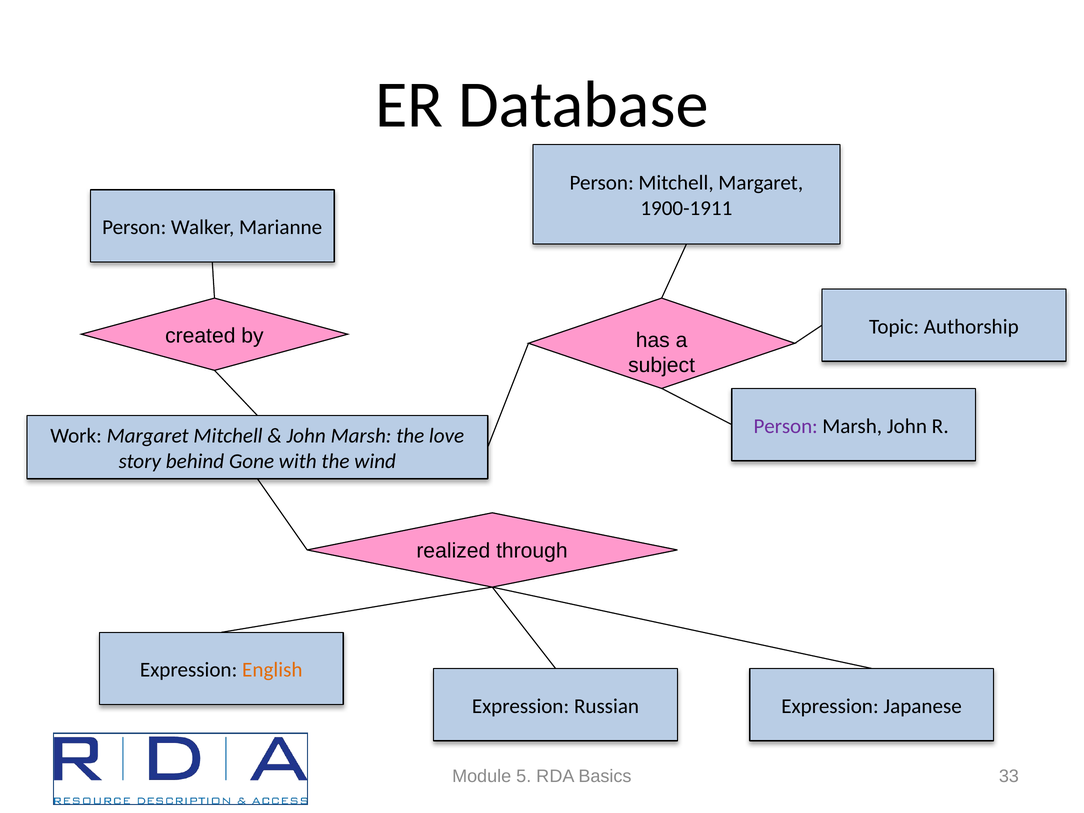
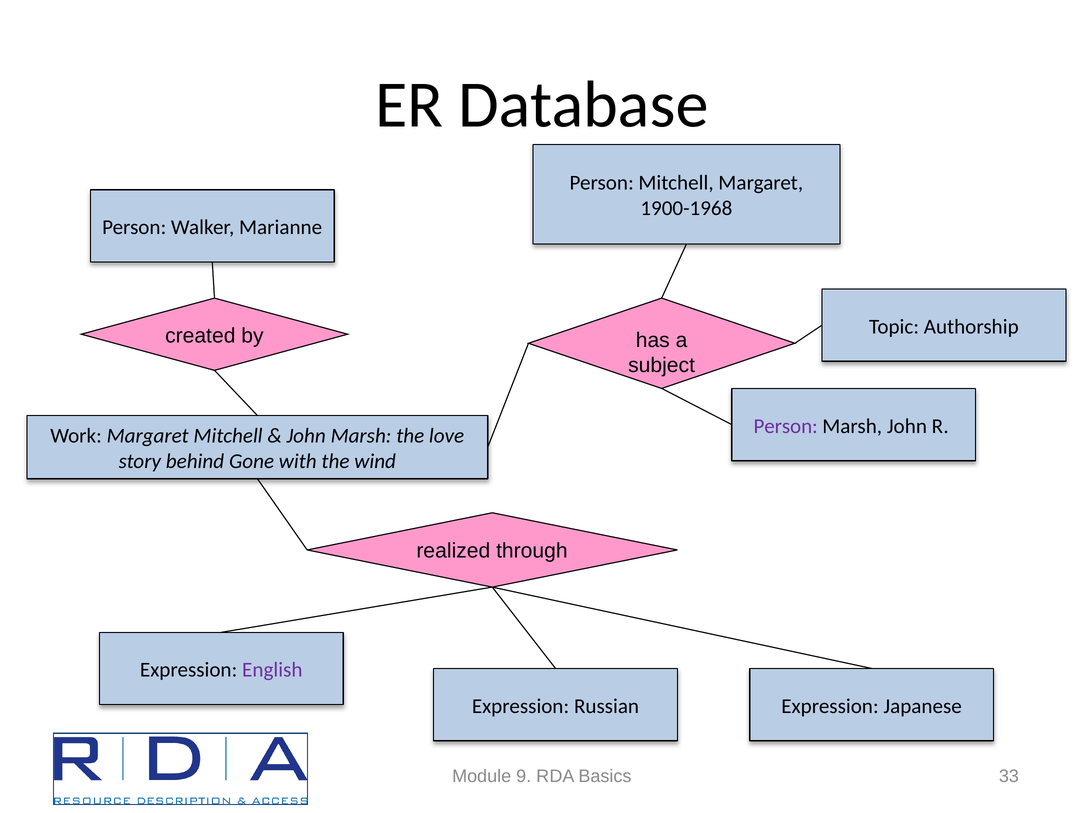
1900-1911: 1900-1911 -> 1900-1968 (686, 208)
English colour: orange -> purple (272, 670)
5: 5 -> 9 (524, 776)
